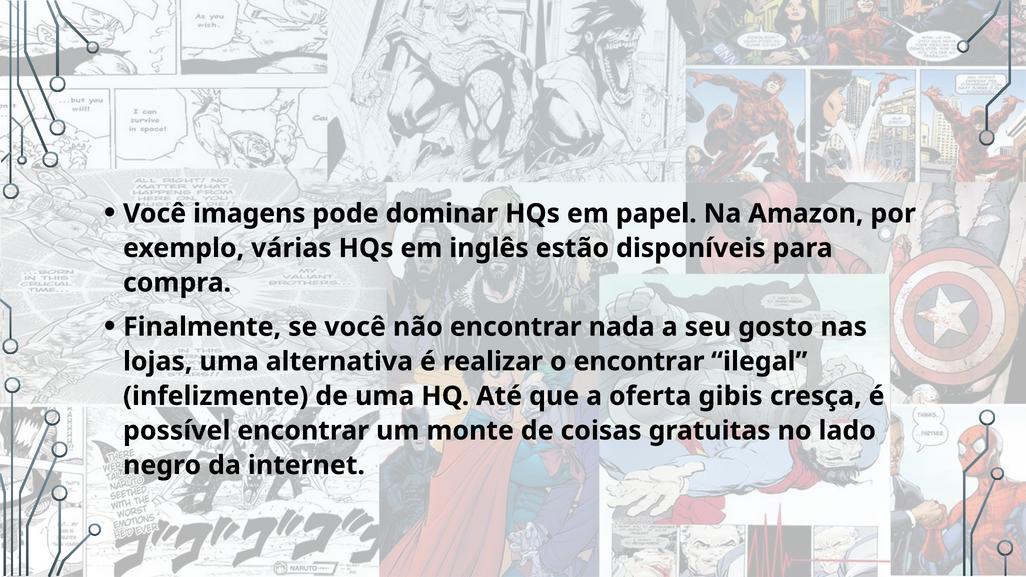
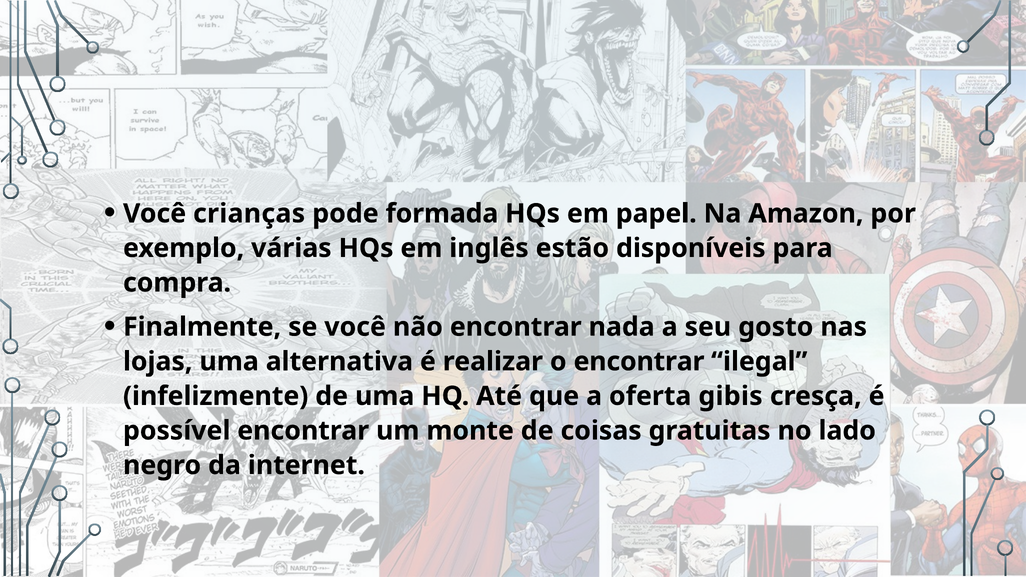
imagens: imagens -> crianças (249, 214)
dominar: dominar -> formada (442, 214)
